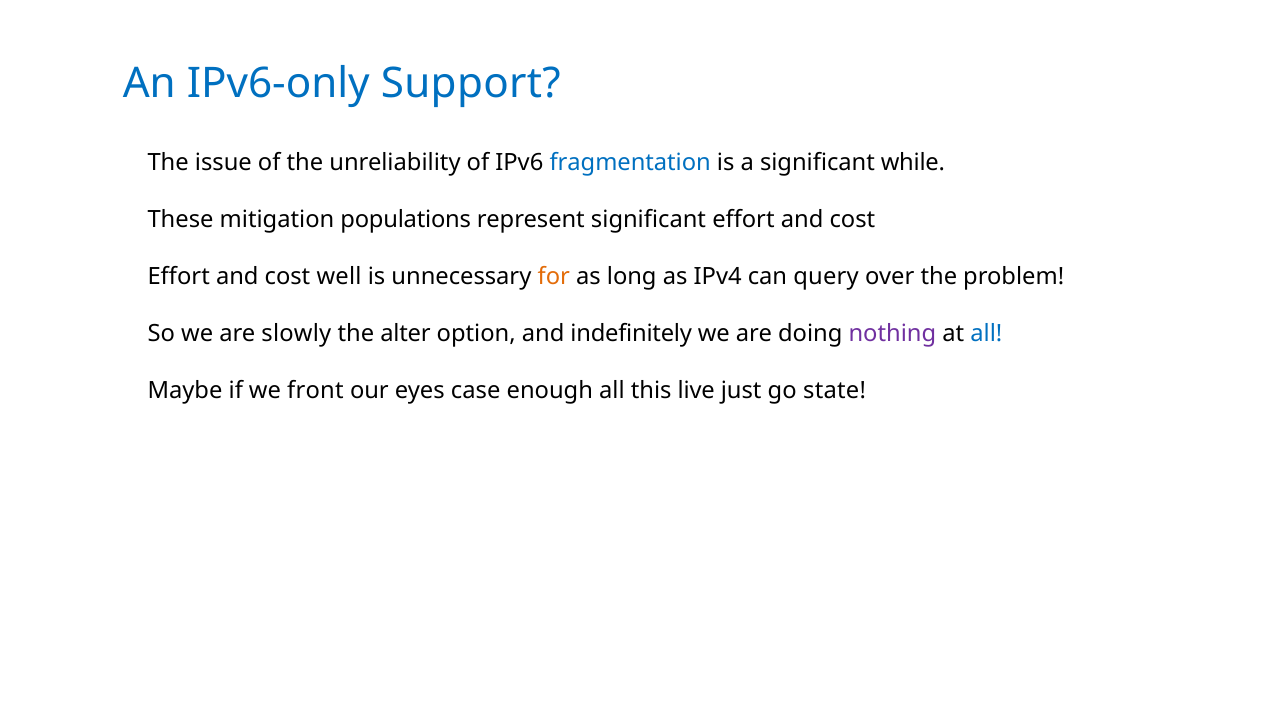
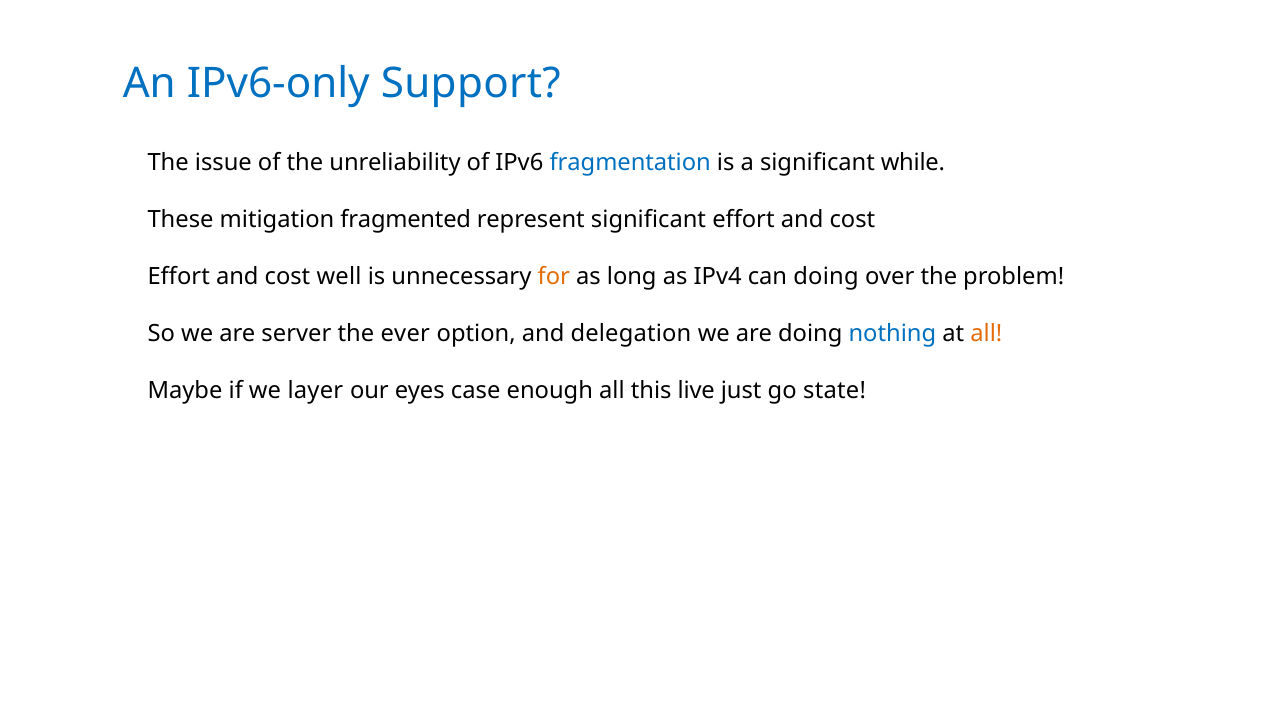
populations: populations -> fragmented (406, 220)
can query: query -> doing (826, 277)
slowly: slowly -> server (296, 334)
alter: alter -> ever (405, 334)
indefinitely: indefinitely -> delegation (631, 334)
nothing colour: purple -> blue (892, 334)
all colour: blue -> orange (986, 334)
front: front -> layer (315, 391)
